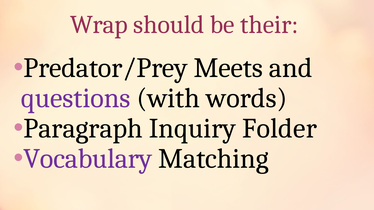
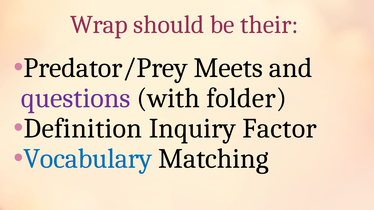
words: words -> folder (247, 98)
Paragraph: Paragraph -> Definition (83, 129)
Folder: Folder -> Factor (279, 129)
Vocabulary colour: purple -> blue (88, 159)
